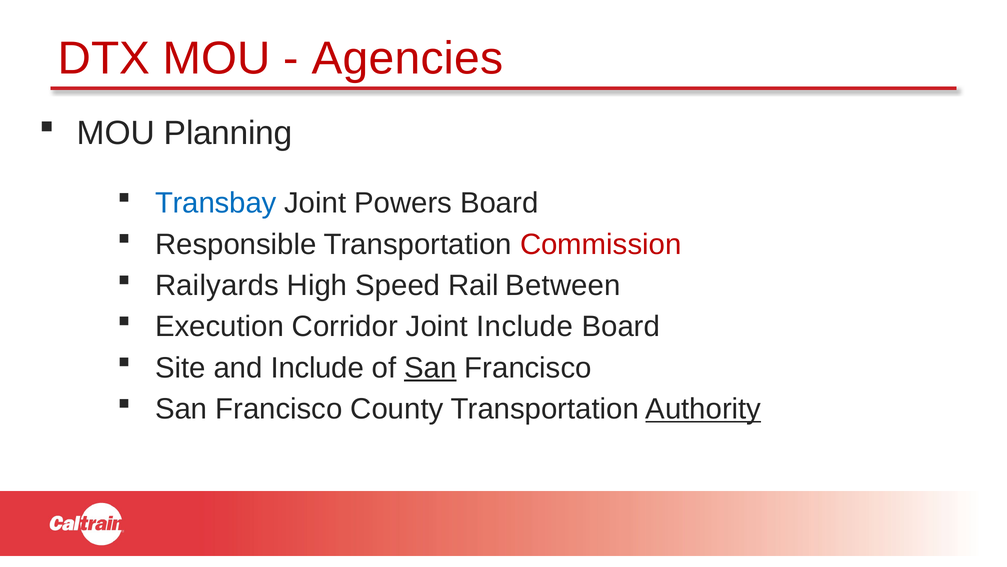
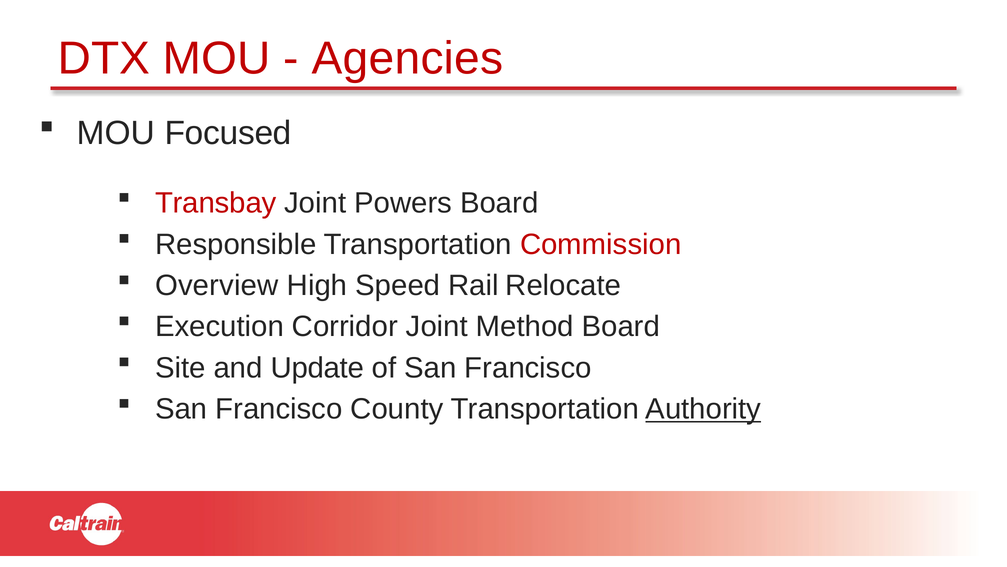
Planning: Planning -> Focused (228, 133)
Transbay colour: blue -> red (216, 203)
Railyards: Railyards -> Overview (217, 285)
Between: Between -> Relocate (563, 285)
Joint Include: Include -> Method (525, 327)
and Include: Include -> Update (317, 368)
San underline: present -> none (430, 368)
